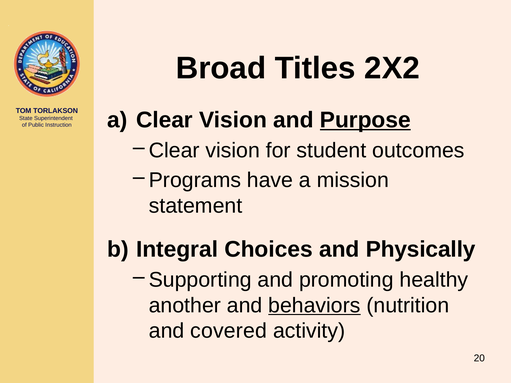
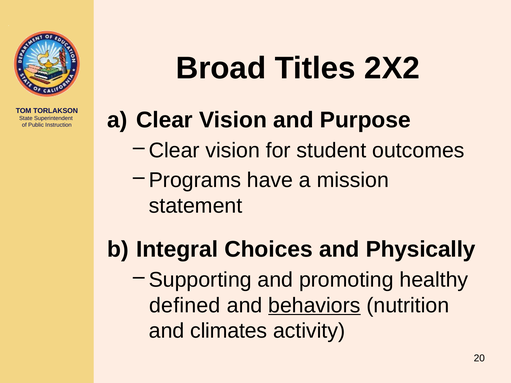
Purpose underline: present -> none (365, 120)
another: another -> defined (185, 306)
covered: covered -> climates (229, 331)
